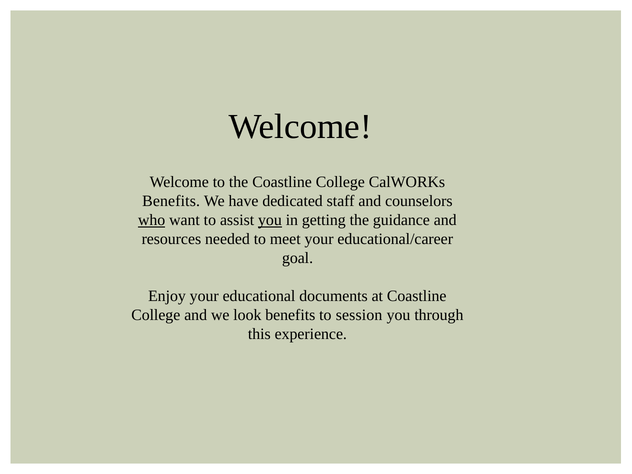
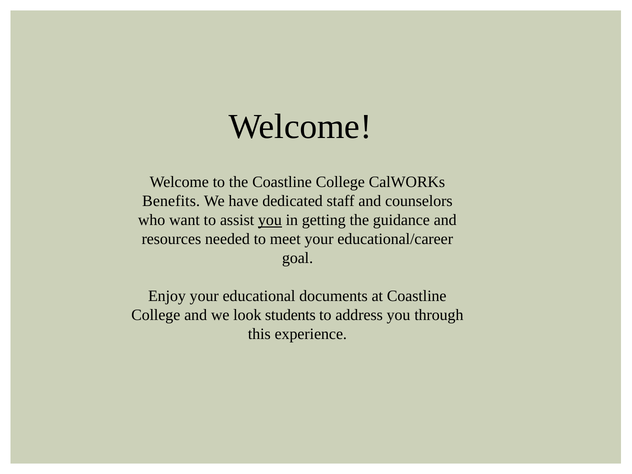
who underline: present -> none (152, 220)
look benefits: benefits -> students (290, 315)
session: session -> address (359, 315)
